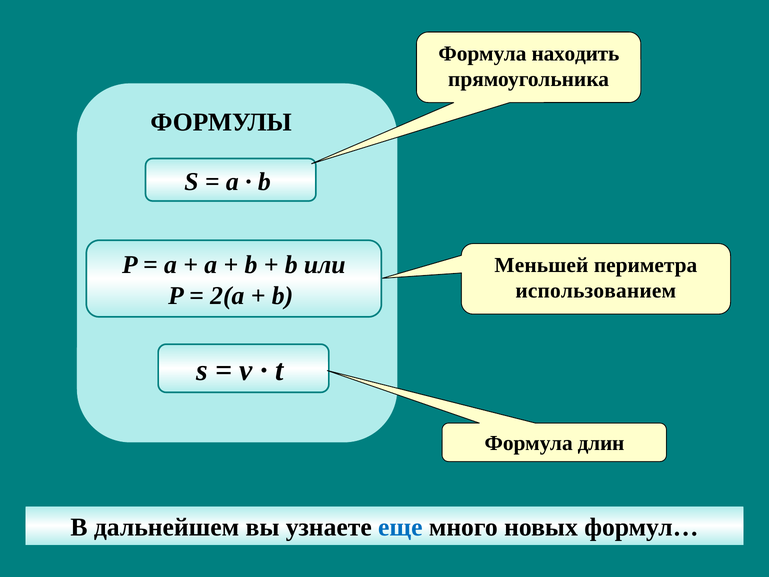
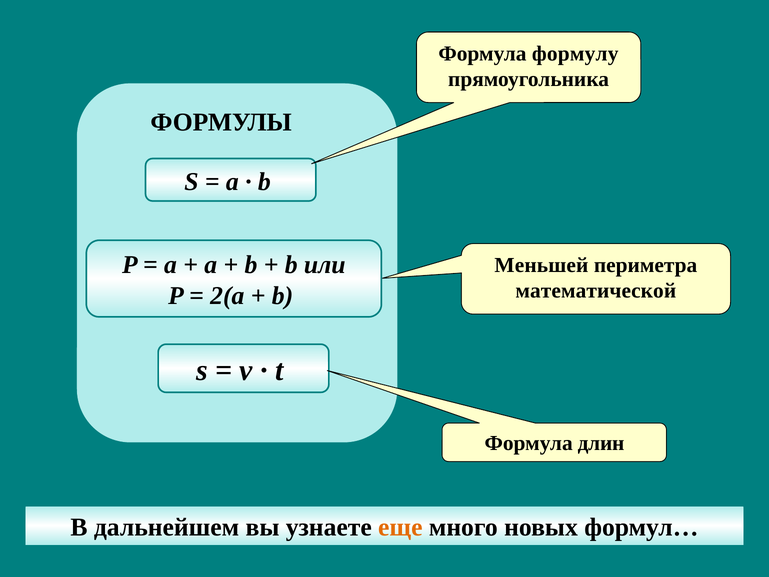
находить: находить -> формулу (575, 54)
использованием: использованием -> математической (596, 291)
еще colour: blue -> orange (400, 527)
